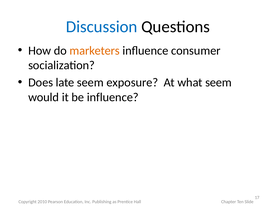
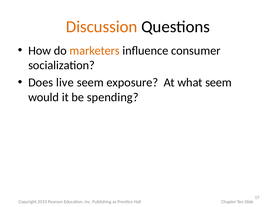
Discussion colour: blue -> orange (102, 27)
late: late -> live (65, 82)
be influence: influence -> spending (113, 97)
